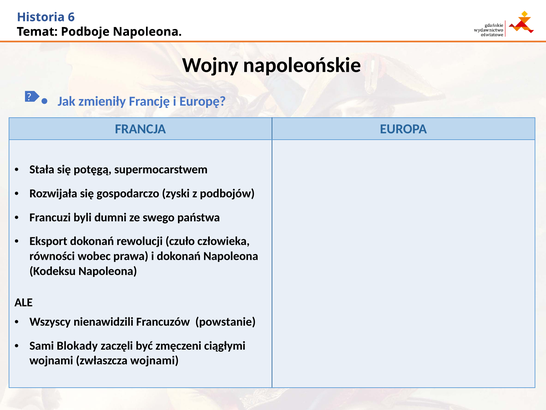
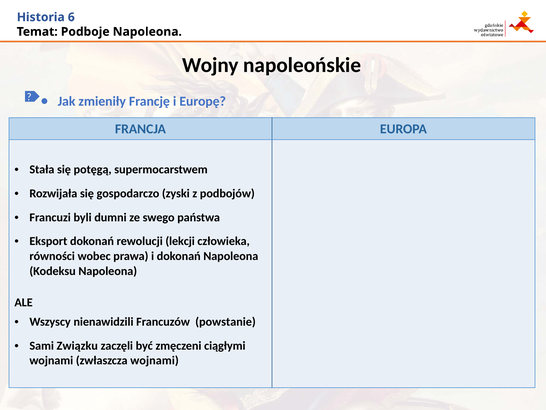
czuło: czuło -> lekcji (180, 241)
Blokady: Blokady -> Związku (77, 345)
